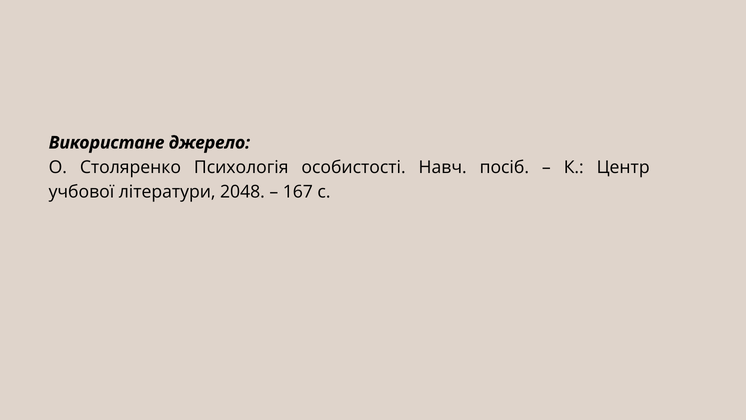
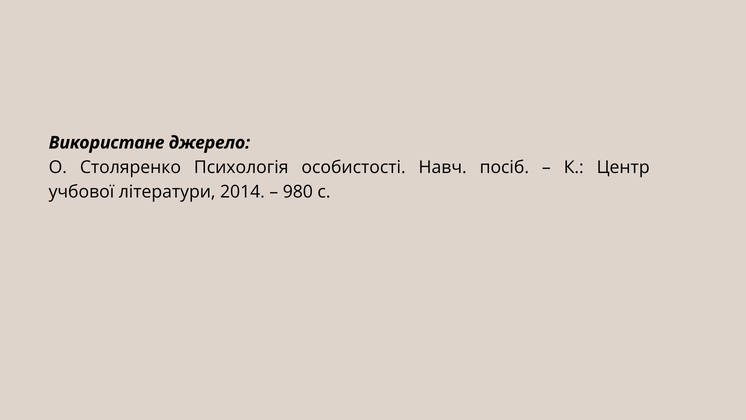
2048: 2048 -> 2014 (242, 192)
167: 167 -> 980 (298, 192)
